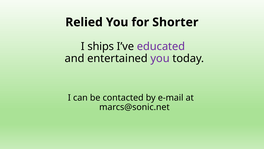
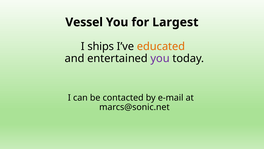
Relied: Relied -> Vessel (84, 22)
Shorter: Shorter -> Largest (175, 22)
educated colour: purple -> orange (161, 46)
